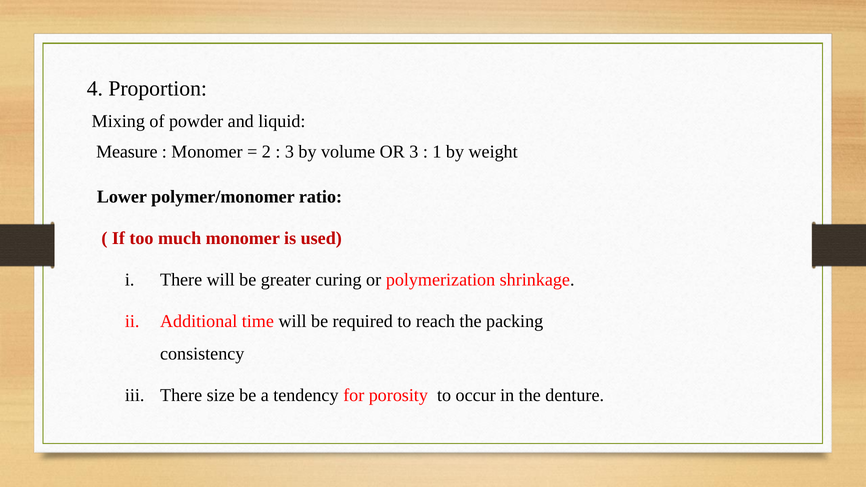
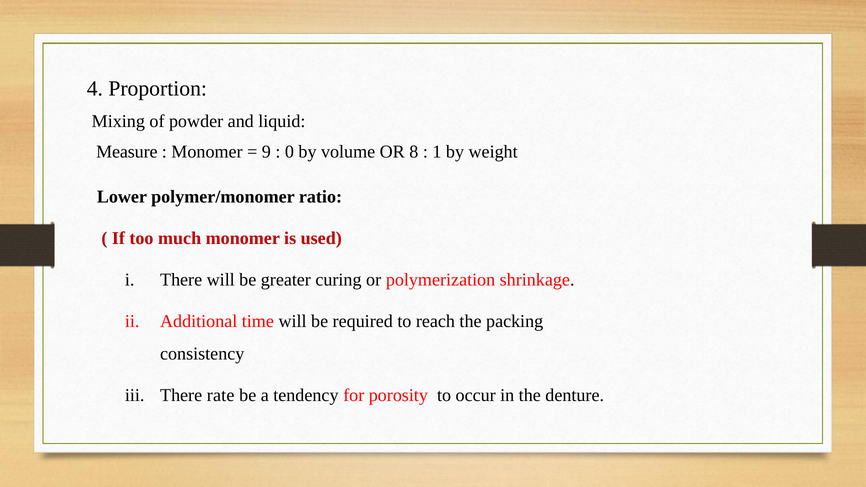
2: 2 -> 9 (266, 152)
3: 3 -> 0 (289, 152)
OR 3: 3 -> 8 (414, 152)
size: size -> rate (221, 395)
